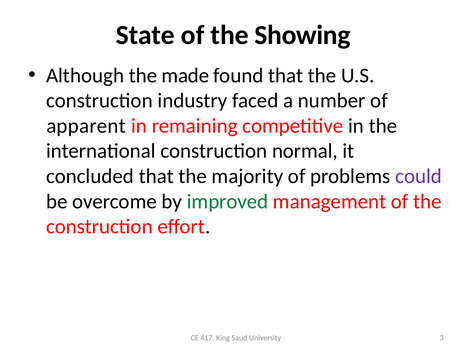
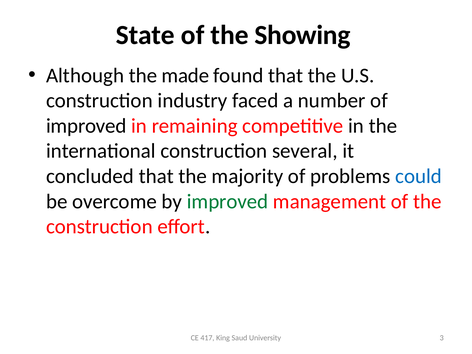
apparent: apparent -> improved (86, 126)
normal: normal -> several (305, 151)
could colour: purple -> blue (419, 176)
